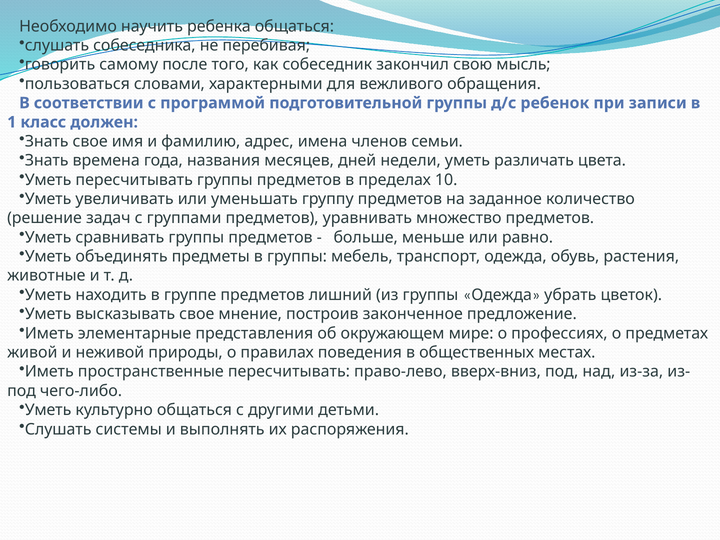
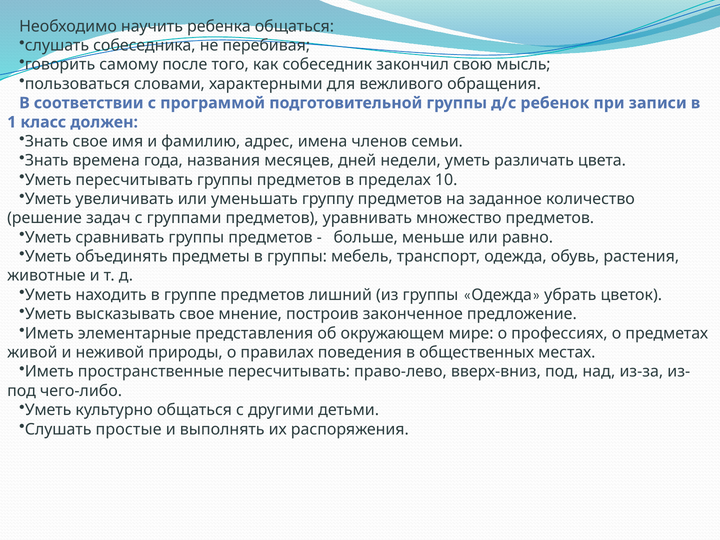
системы: системы -> простые (129, 429)
